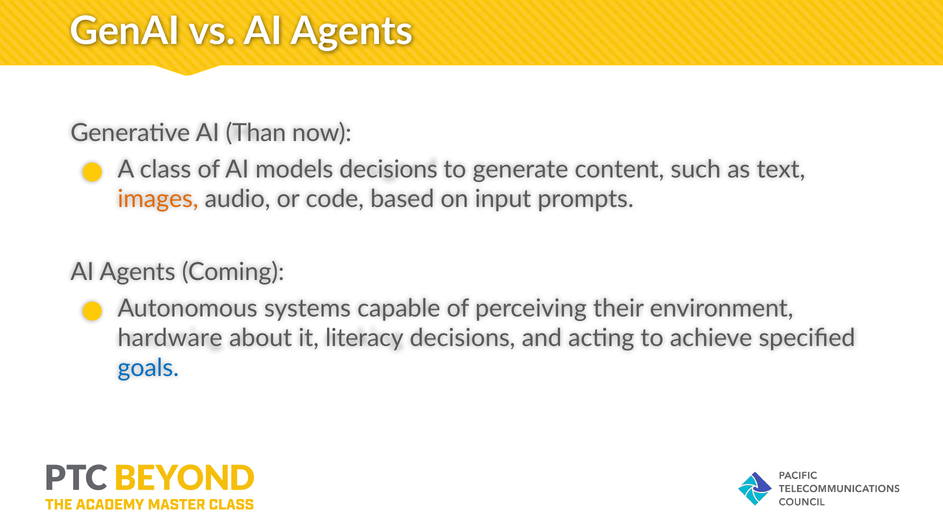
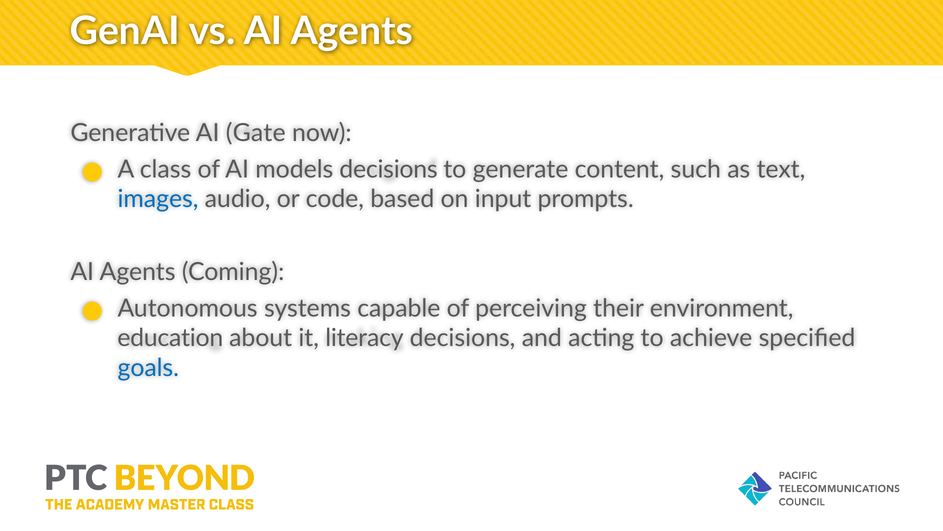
Than: Than -> Gate (256, 133)
images colour: orange -> blue (158, 199)
hardware: hardware -> education (170, 338)
